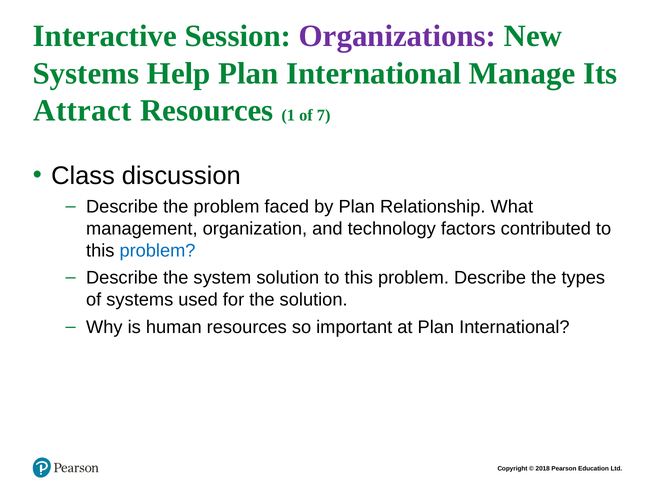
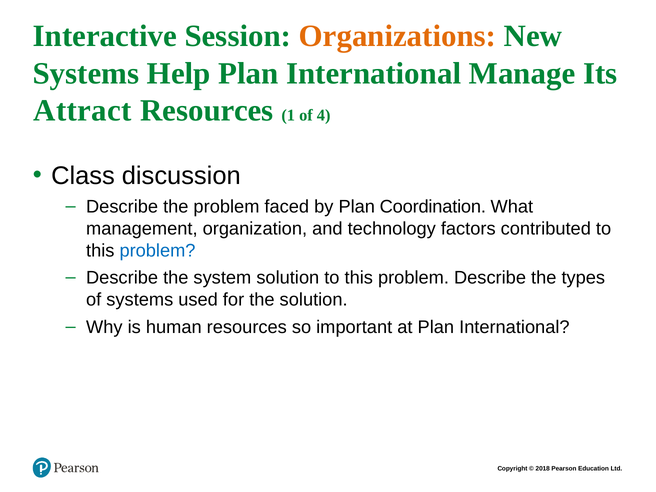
Organizations colour: purple -> orange (398, 36)
7: 7 -> 4 (324, 115)
Relationship: Relationship -> Coordination (433, 207)
